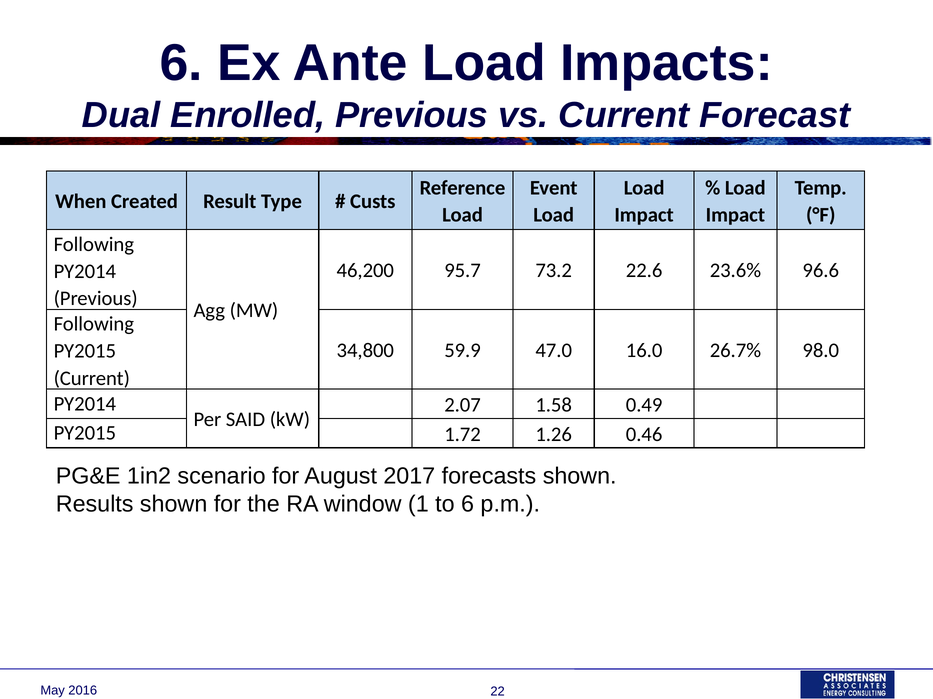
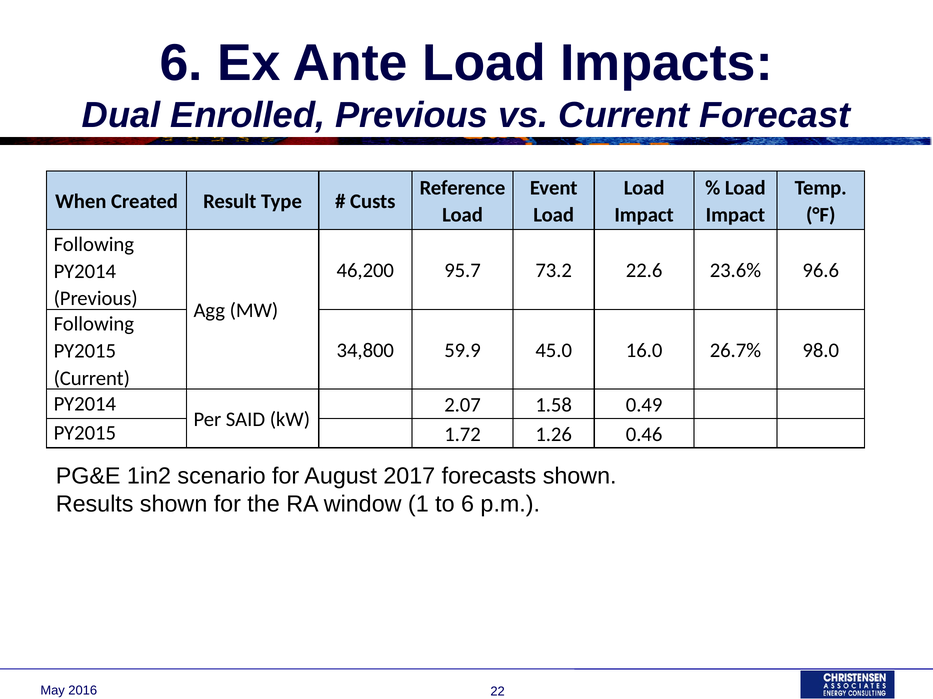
47.0: 47.0 -> 45.0 (554, 351)
